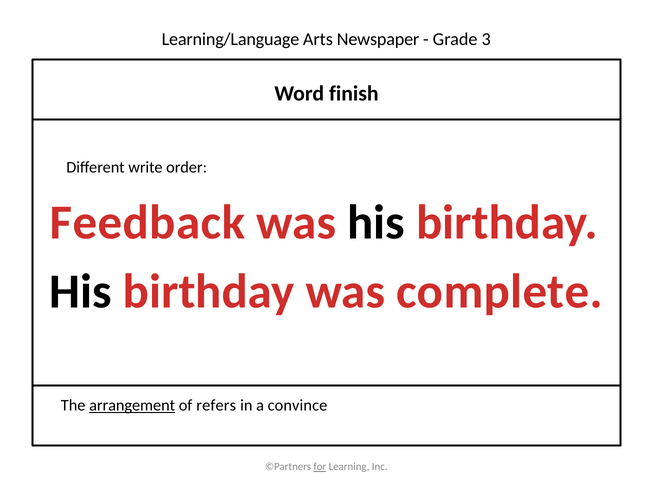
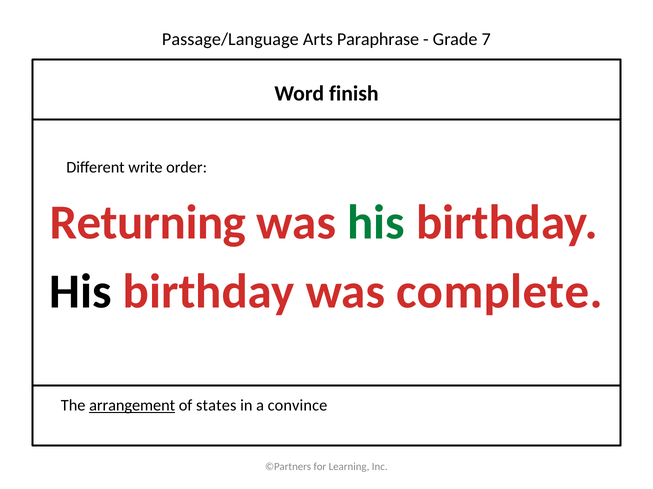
Learning/Language: Learning/Language -> Passage/Language (230, 39)
Newspaper: Newspaper -> Paraphrase (378, 39)
3: 3 -> 7 (486, 39)
Feedback: Feedback -> Returning (148, 223)
his colour: black -> green (376, 223)
refers: refers -> states (216, 406)
for underline: present -> none (320, 468)
